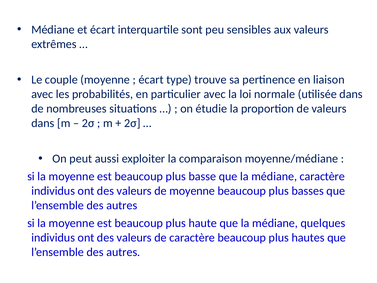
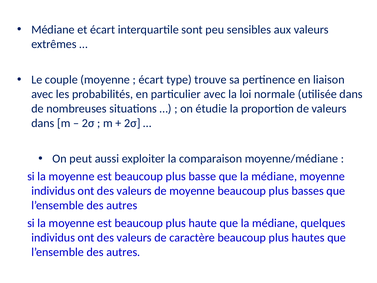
médiane caractère: caractère -> moyenne (322, 176)
